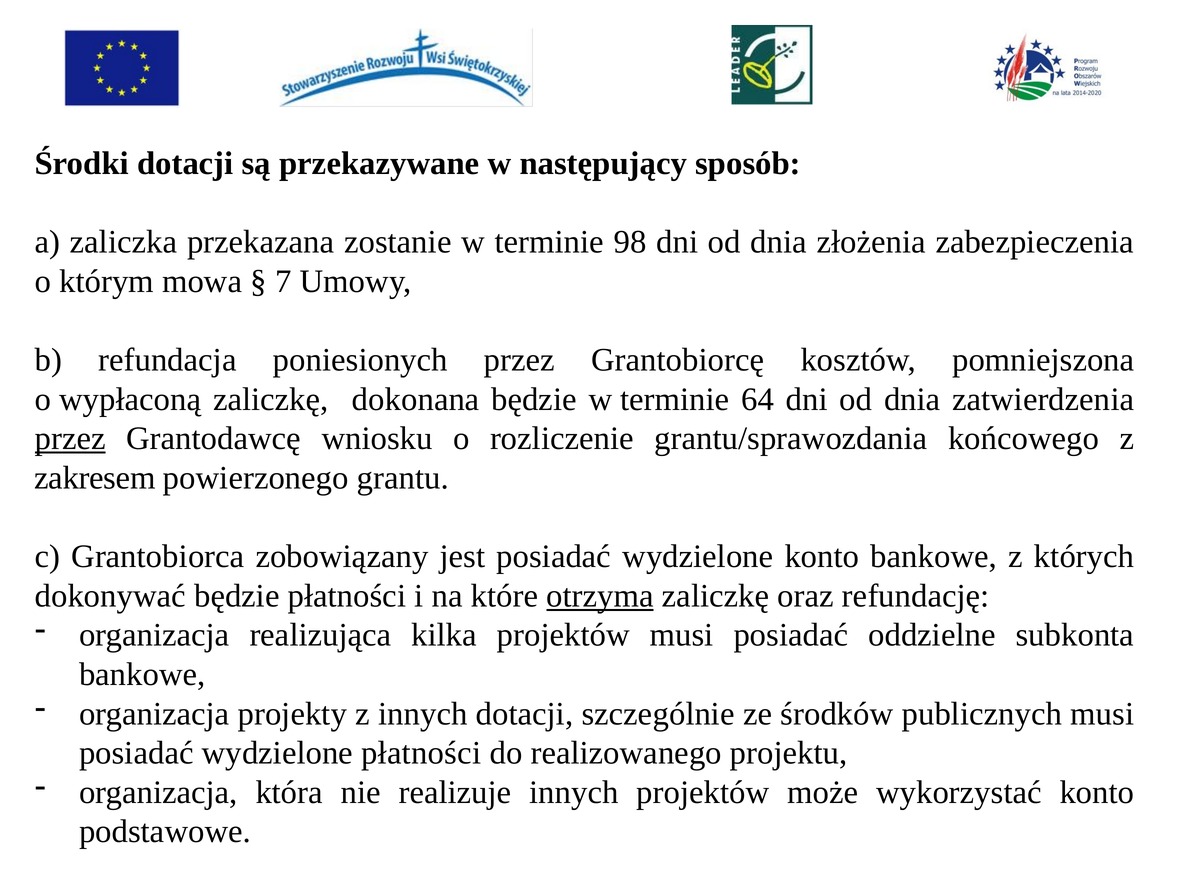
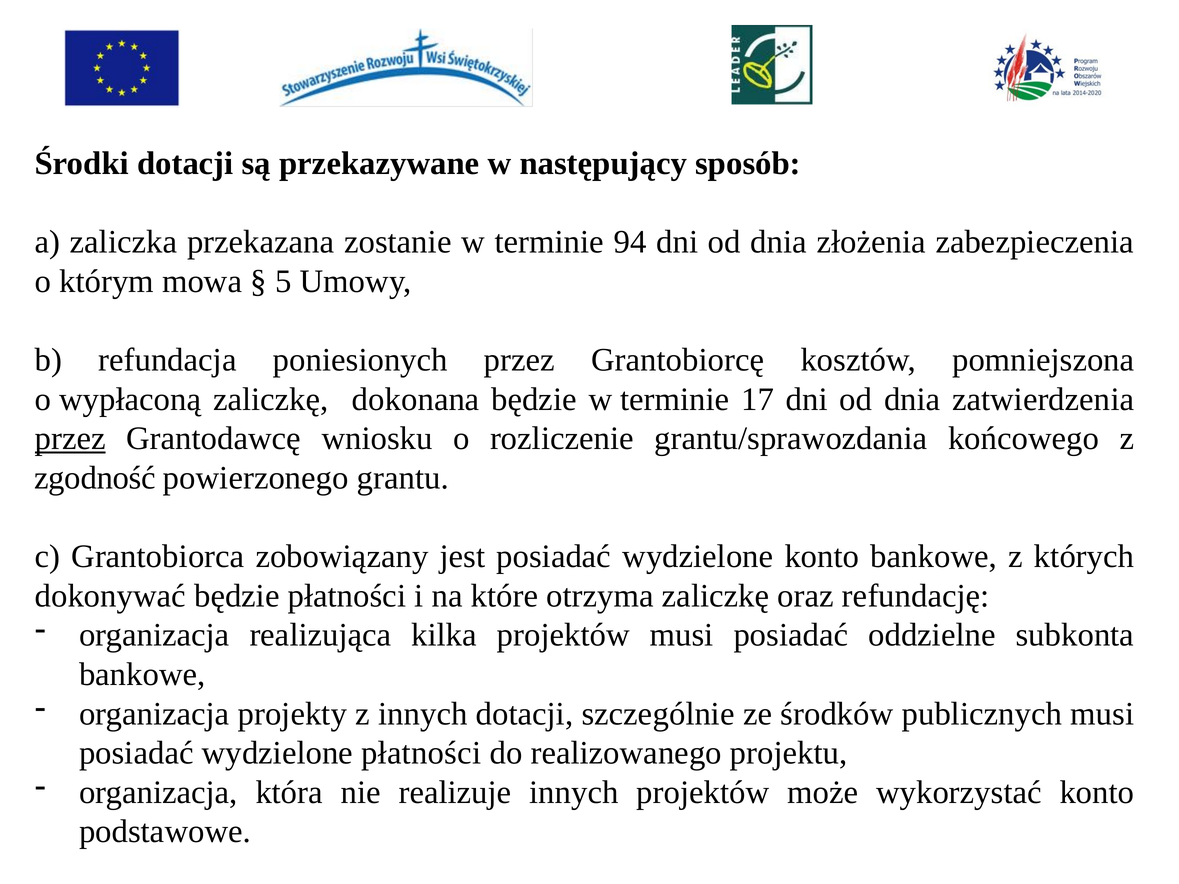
98: 98 -> 94 (630, 242)
7: 7 -> 5 (283, 281)
64: 64 -> 17 (758, 399)
zakresem: zakresem -> zgodność (95, 478)
otrzyma underline: present -> none (600, 596)
